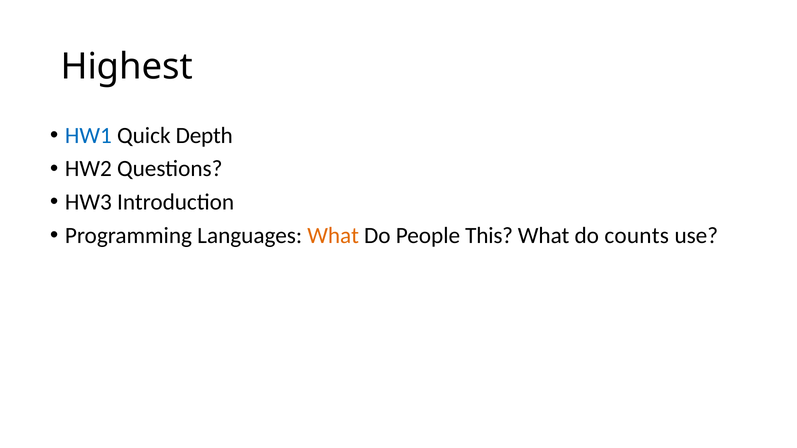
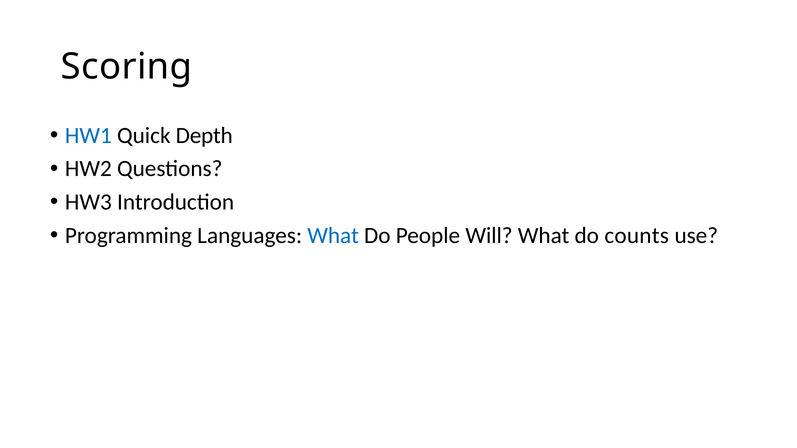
Highest: Highest -> Scoring (126, 67)
What colour: orange -> blue (333, 236)
This: This -> Will (489, 236)
